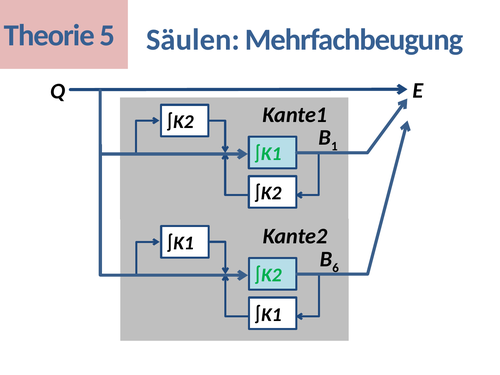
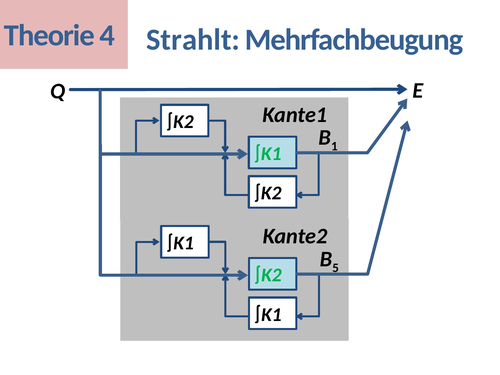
5: 5 -> 4 (107, 35)
Säulen: Säulen -> Strahlt (193, 40)
6: 6 -> 5 (336, 268)
